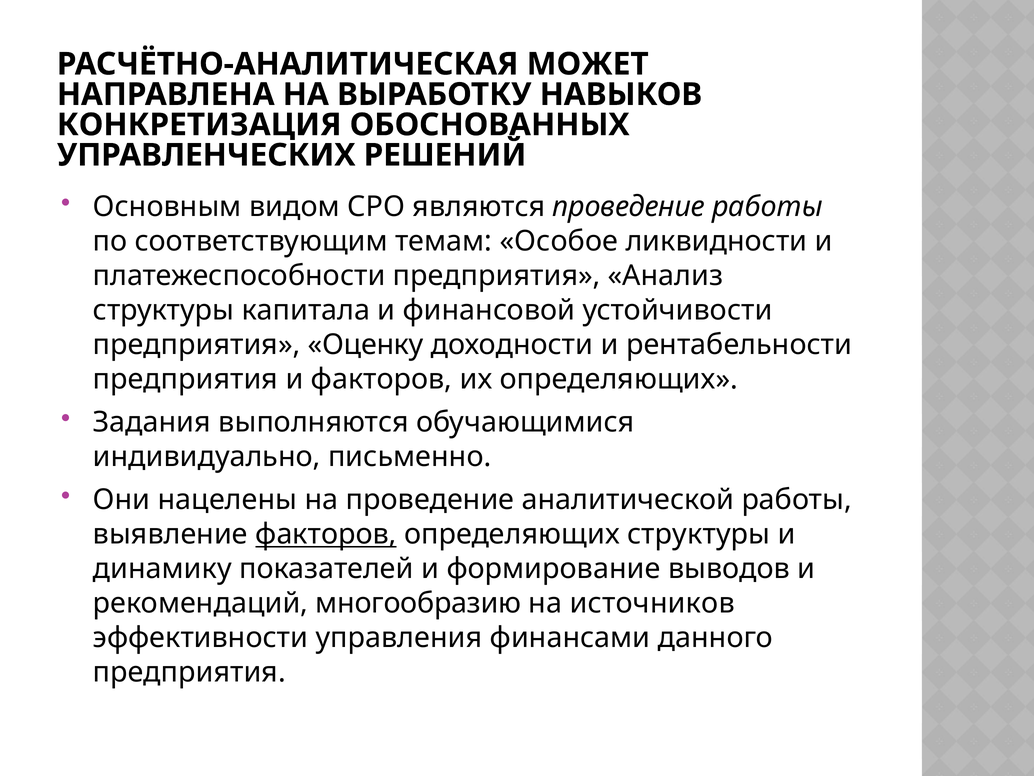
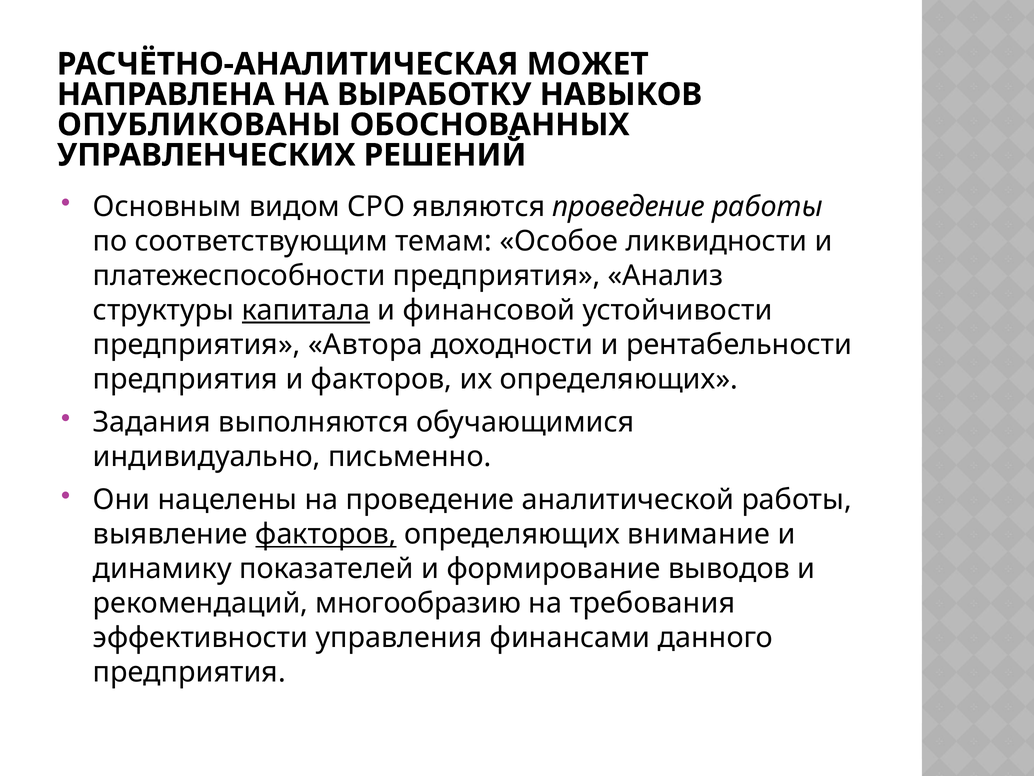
КОНКРЕТИЗАЦИЯ: КОНКРЕТИЗАЦИЯ -> ОПУБЛИКОВАНЫ (199, 125)
капитала underline: none -> present (306, 310)
Оценку: Оценку -> Автора (365, 344)
определяющих структуры: структуры -> внимание (699, 534)
источников: источников -> требования (652, 603)
